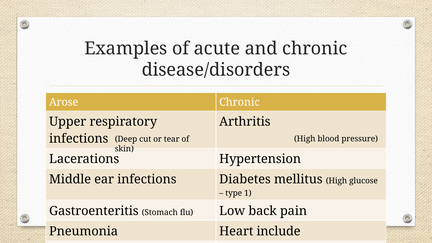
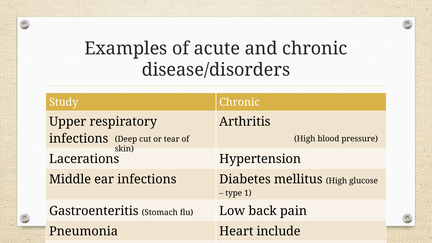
Arose: Arose -> Study (64, 102)
